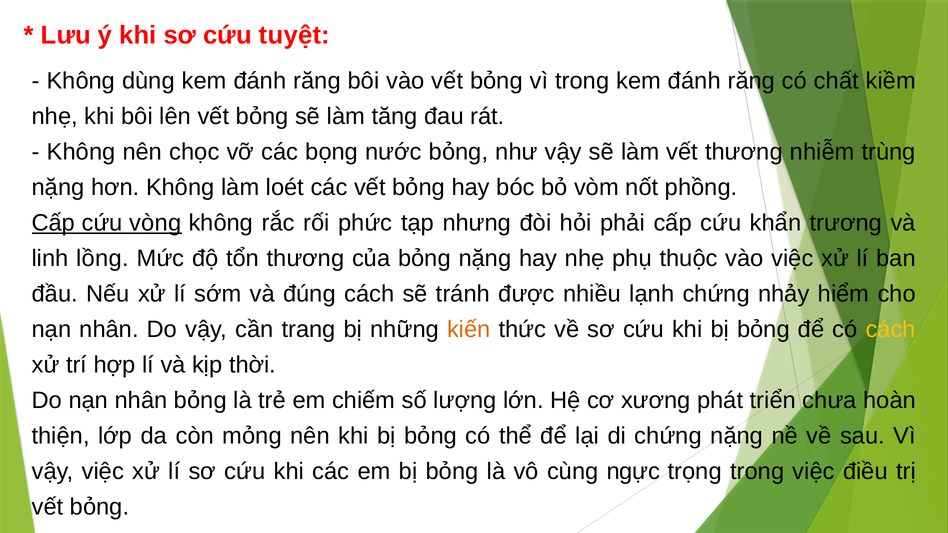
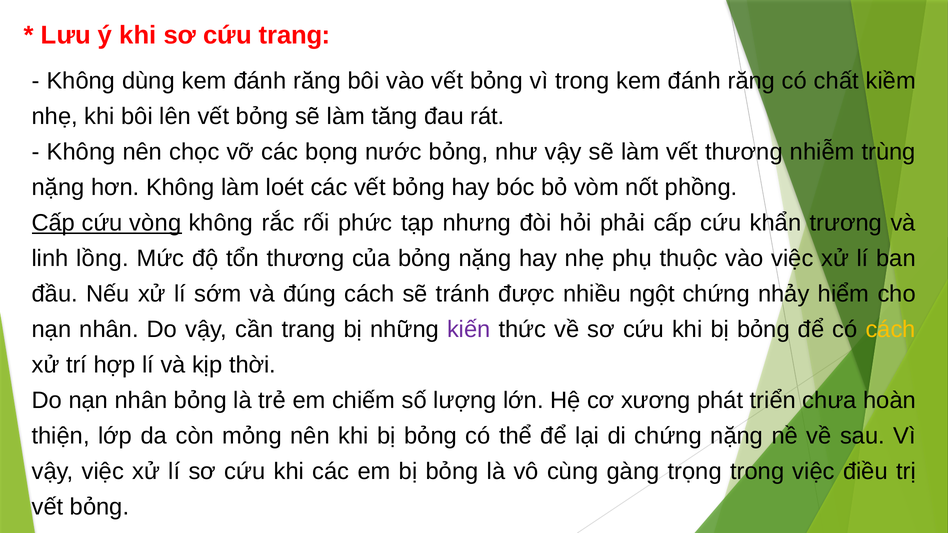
cứu tuyệt: tuyệt -> trang (295, 35)
lạnh: lạnh -> ngột (652, 294)
kiến colour: orange -> purple (469, 330)
ngực: ngực -> gàng (633, 472)
